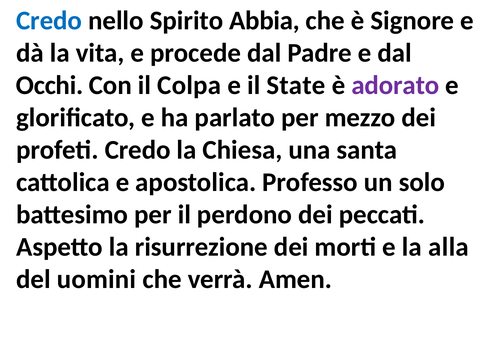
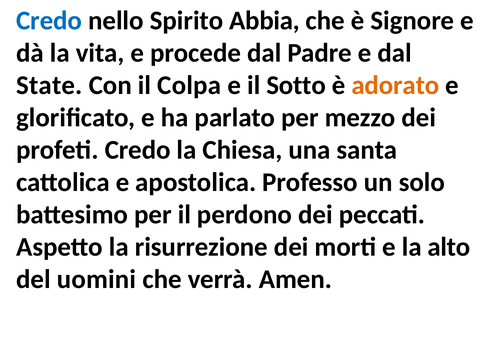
Occhi: Occhi -> State (49, 85)
State: State -> Sotto (296, 85)
adorato colour: purple -> orange (395, 85)
alla: alla -> alto (449, 247)
